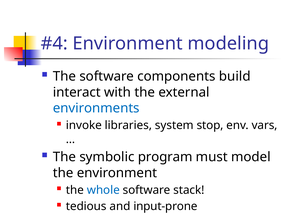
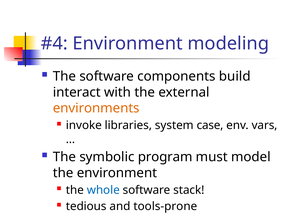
environments colour: blue -> orange (96, 108)
stop: stop -> case (210, 125)
input-prone: input-prone -> tools-prone (165, 207)
